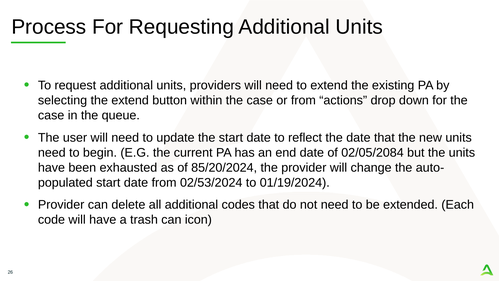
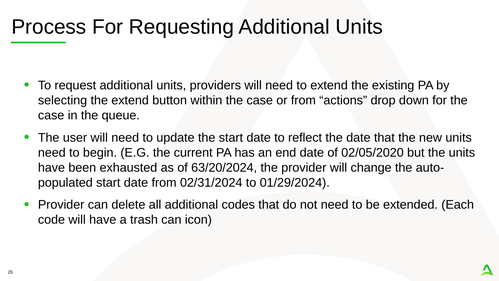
02/05/2084: 02/05/2084 -> 02/05/2020 (373, 152)
85/20/2024: 85/20/2024 -> 63/20/2024 (224, 167)
02/53/2024: 02/53/2024 -> 02/31/2024 (211, 182)
01/19/2024: 01/19/2024 -> 01/29/2024 (295, 182)
